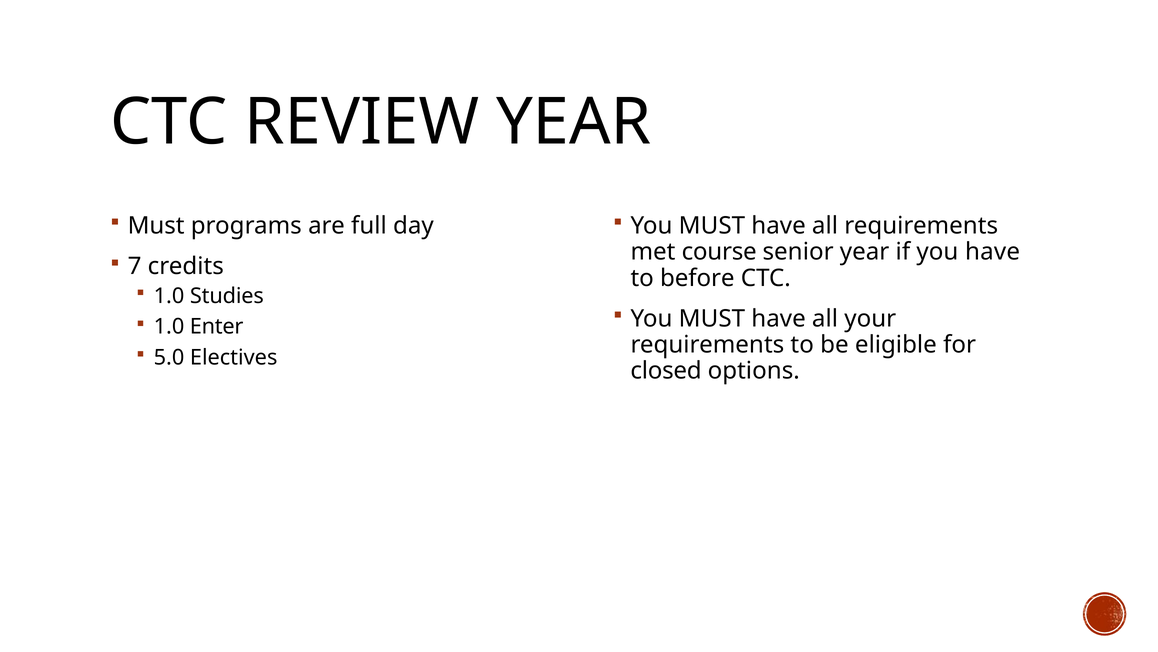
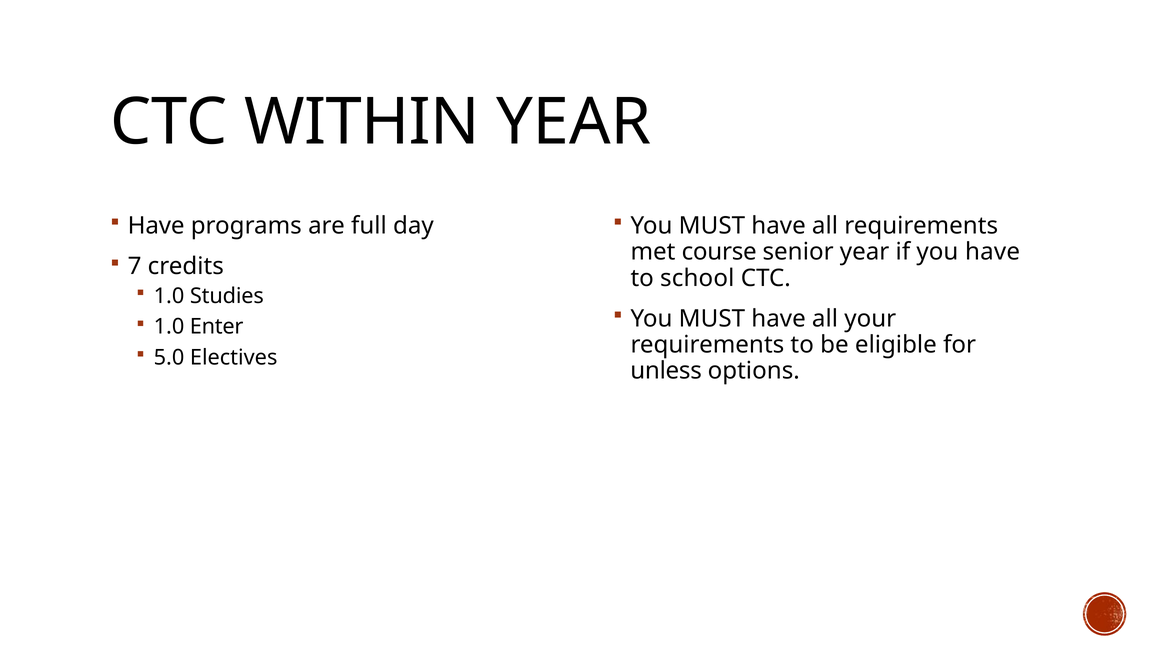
REVIEW: REVIEW -> WITHIN (362, 122)
Must: Must -> Have (156, 226)
before: before -> school (697, 278)
closed: closed -> unless (666, 370)
